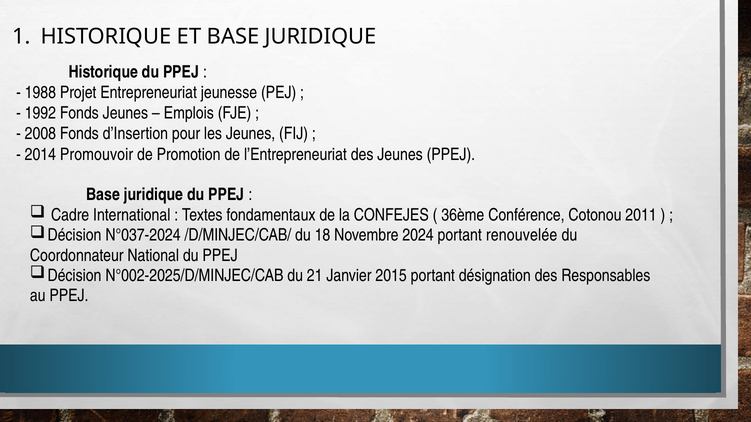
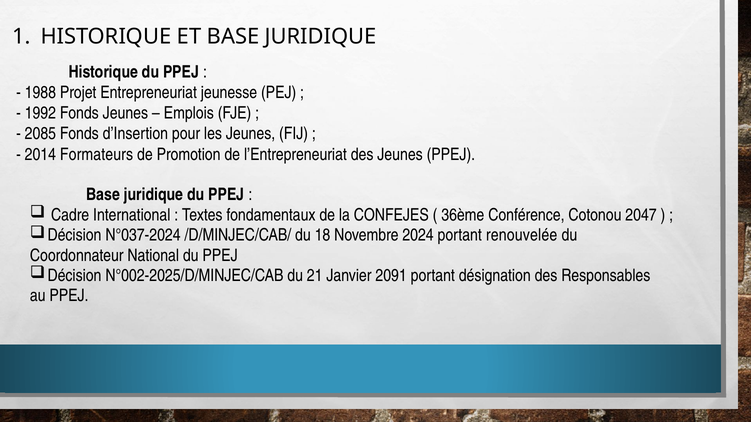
2008: 2008 -> 2085 (40, 134)
Promouvoir: Promouvoir -> Formateurs (97, 155)
2011: 2011 -> 2047 (641, 215)
2015: 2015 -> 2091 (391, 276)
